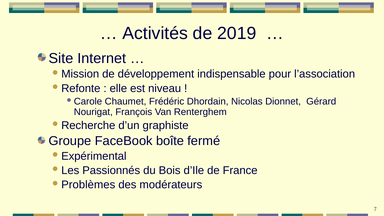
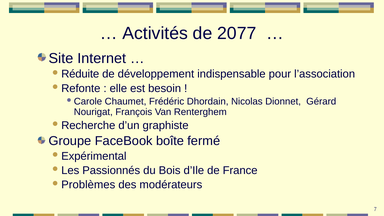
2019: 2019 -> 2077 (237, 33)
Mission: Mission -> Réduite (80, 74)
niveau: niveau -> besoin (165, 88)
